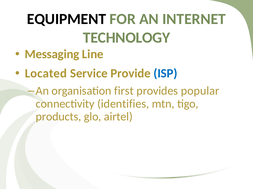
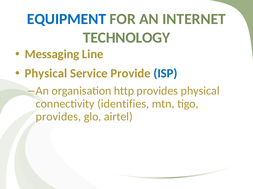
EQUIPMENT colour: black -> blue (67, 19)
Located: Located -> Physical (46, 74)
first: first -> http (124, 91)
provides popular: popular -> physical (200, 91)
products: products -> provides (58, 117)
